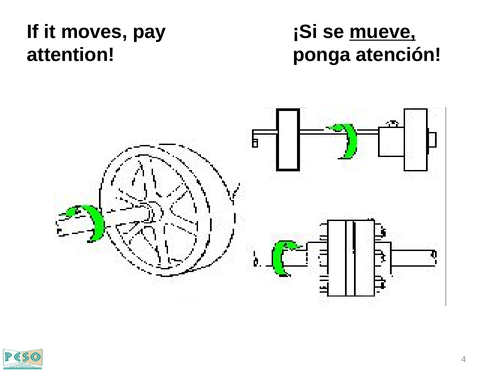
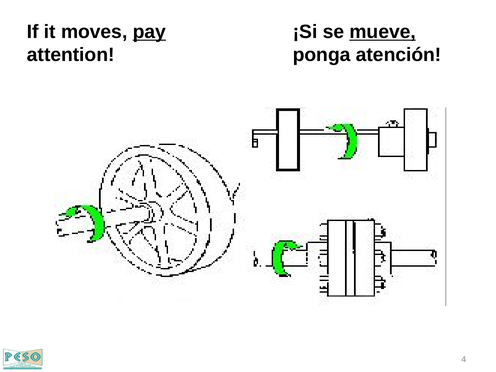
pay underline: none -> present (149, 32)
